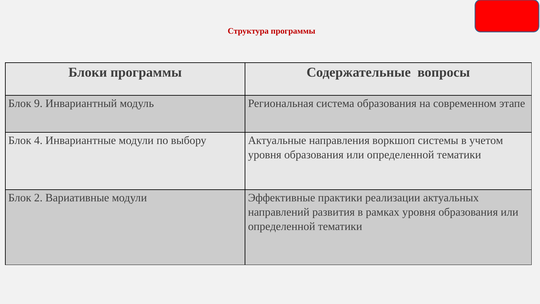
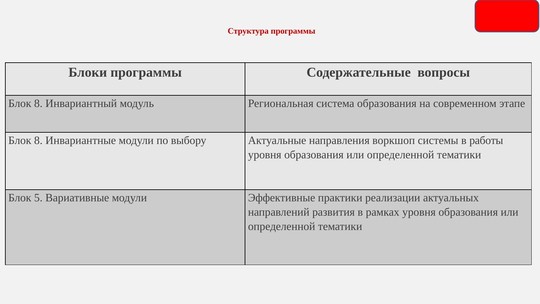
9: 9 -> 8 (38, 103)
4: 4 -> 8 (38, 140)
учетом: учетом -> работы (486, 140)
2: 2 -> 5 (38, 198)
